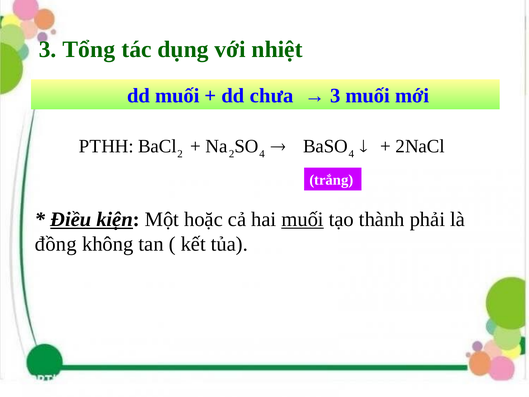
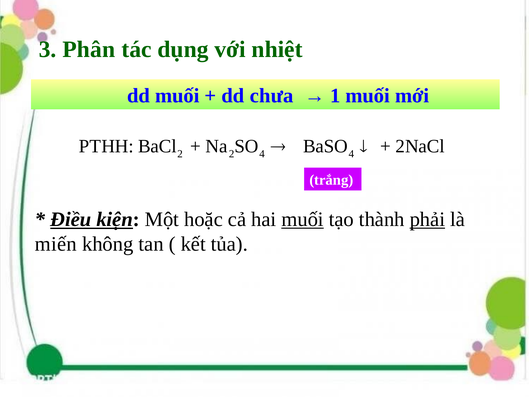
Tổng: Tổng -> Phân (89, 49)
3: 3 -> 1 (335, 96)
phải underline: none -> present (427, 219)
đồng: đồng -> miến (56, 244)
